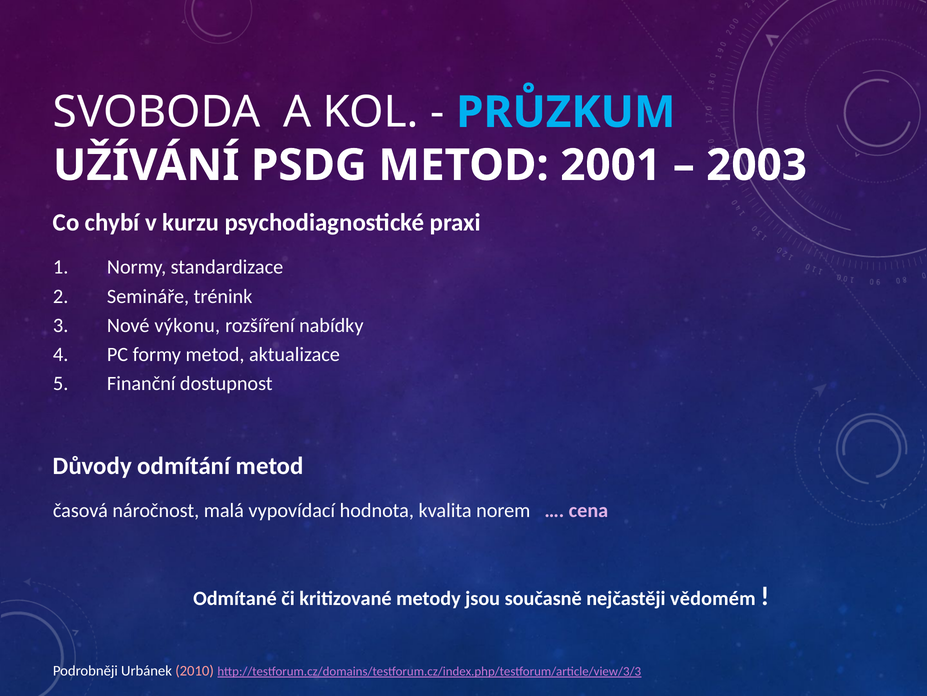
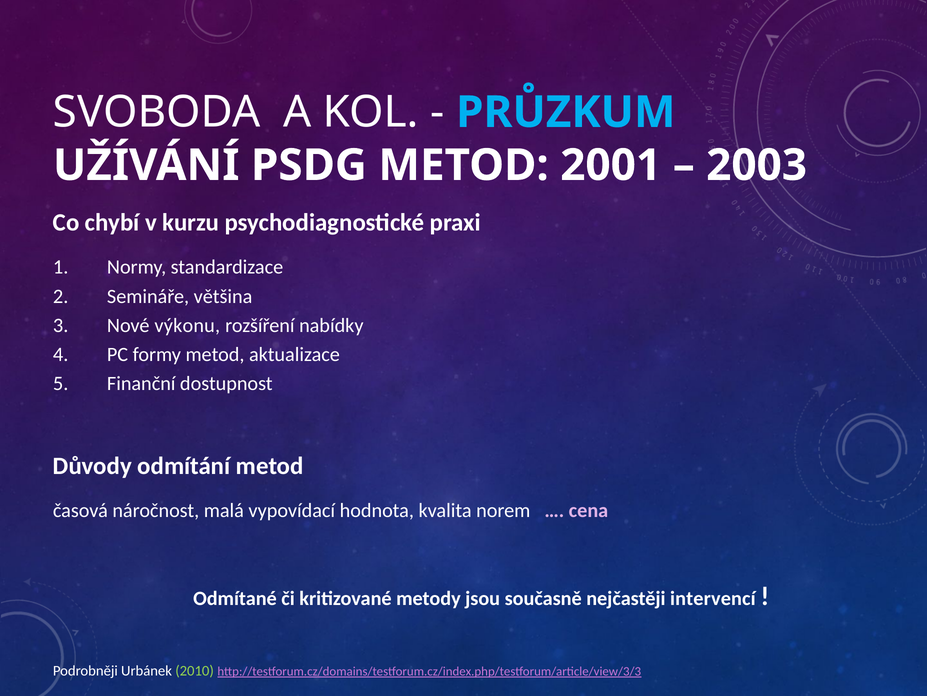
trénink: trénink -> většina (223, 296)
vědomém: vědomém -> intervencí (713, 598)
2010 colour: pink -> light green (195, 670)
